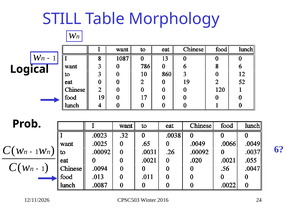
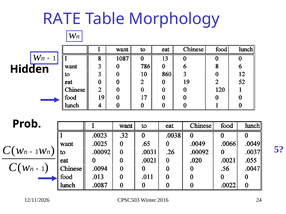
STILL: STILL -> RATE (62, 19)
Logical: Logical -> Hidden (29, 69)
6: 6 -> 5 (279, 150)
